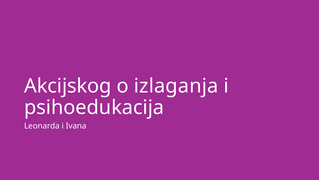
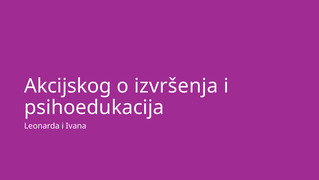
izlaganja: izlaganja -> izvršenja (176, 86)
